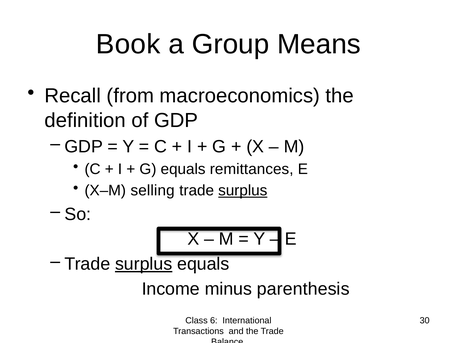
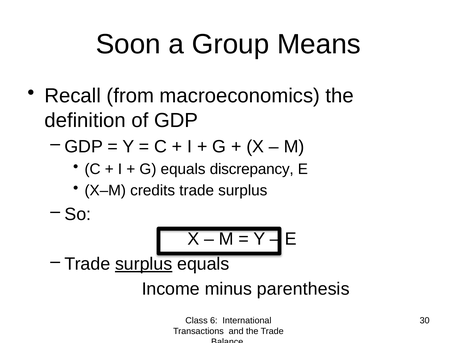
Book: Book -> Soon (128, 44)
remittances: remittances -> discrepancy (252, 169)
selling: selling -> credits (153, 190)
surplus underline: present -> none (243, 190)
